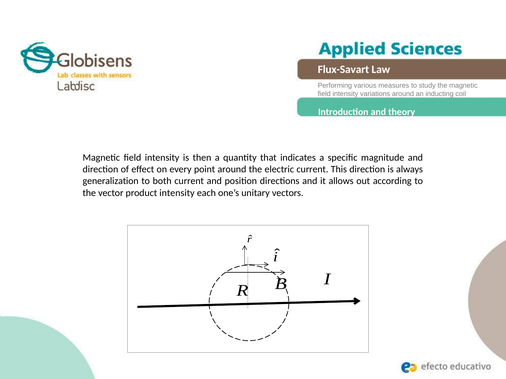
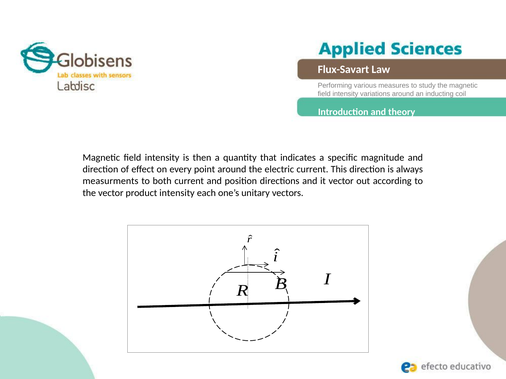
generalization: generalization -> measurments (111, 181)
it allows: allows -> vector (341, 181)
